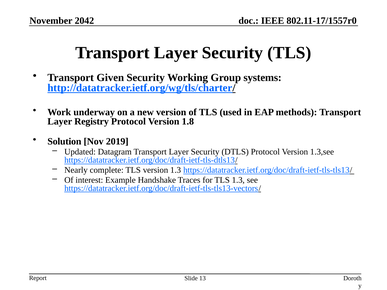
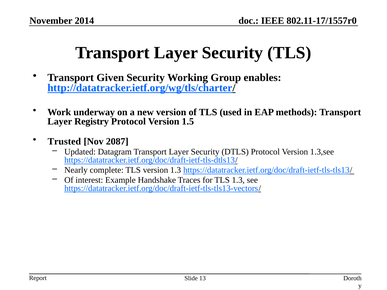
2042: 2042 -> 2014 (84, 21)
systems: systems -> enables (262, 78)
1.8: 1.8 -> 1.5 (188, 122)
Solution: Solution -> Trusted (64, 141)
2019: 2019 -> 2087 (117, 141)
